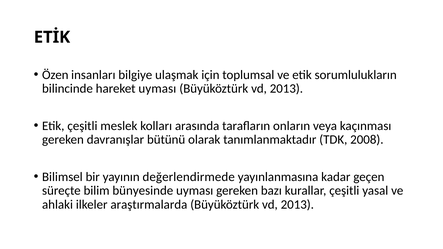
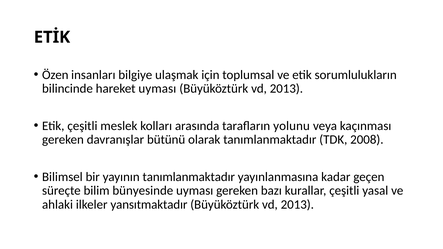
onların: onların -> yolunu (292, 126)
yayının değerlendirmede: değerlendirmede -> tanımlanmaktadır (189, 177)
araştırmalarda: araştırmalarda -> yansıtmaktadır (149, 205)
